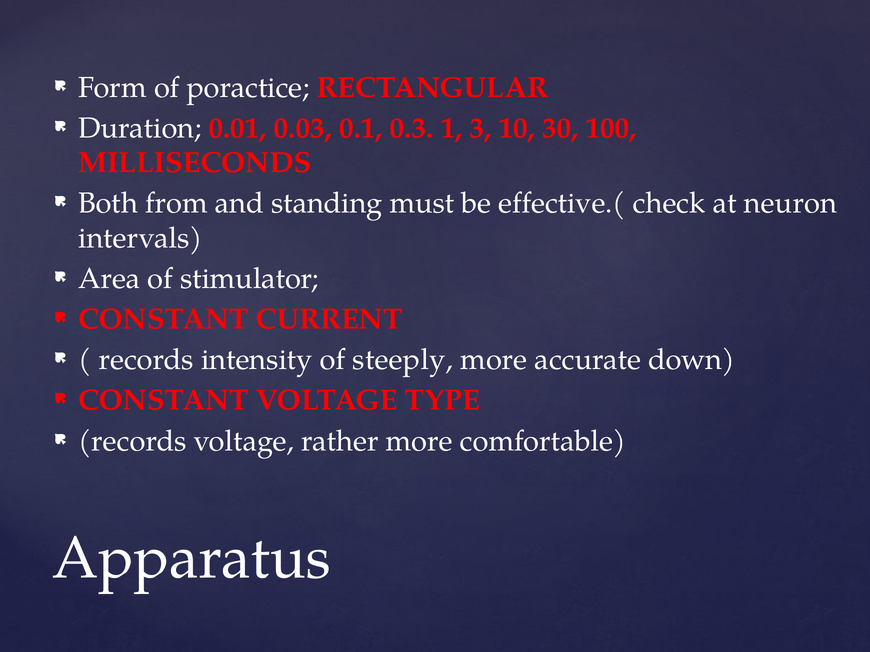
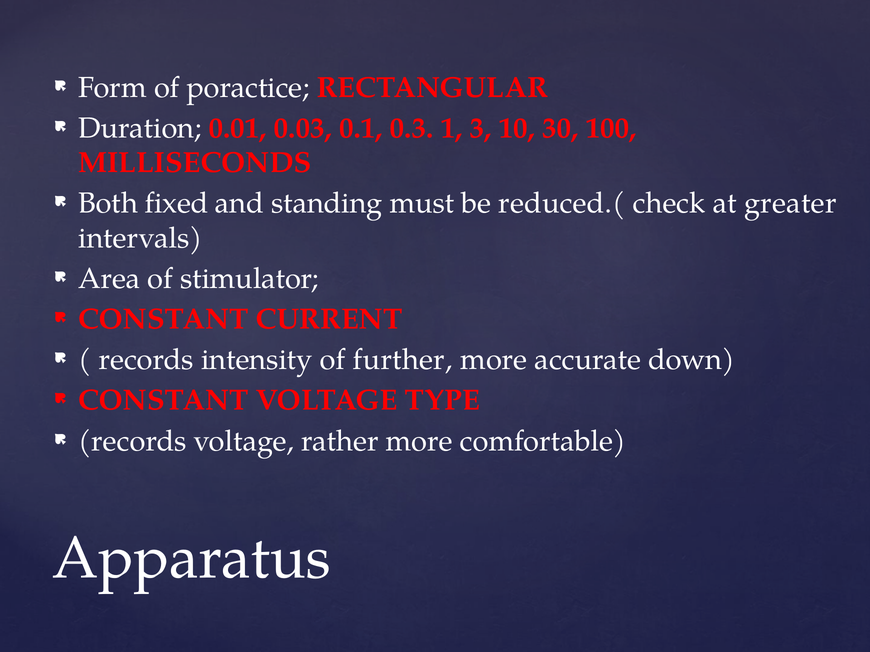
from: from -> fixed (177, 204)
effective.(: effective.( -> reduced.( (562, 204)
neuron: neuron -> greater (790, 204)
steeply: steeply -> further (403, 360)
